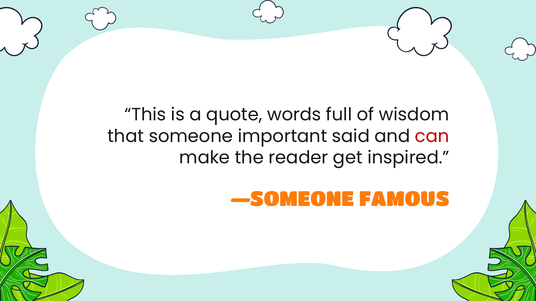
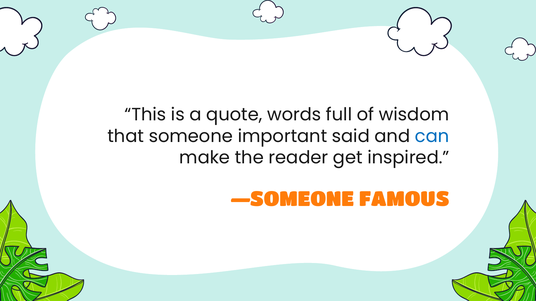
can colour: red -> blue (432, 136)
